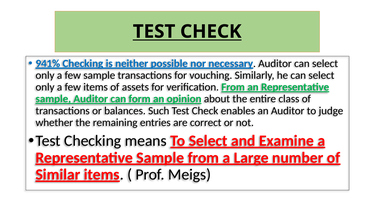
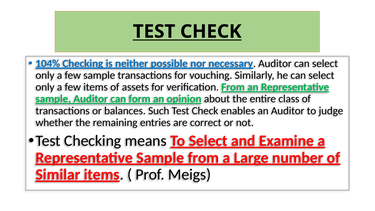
941%: 941% -> 104% (48, 63)
